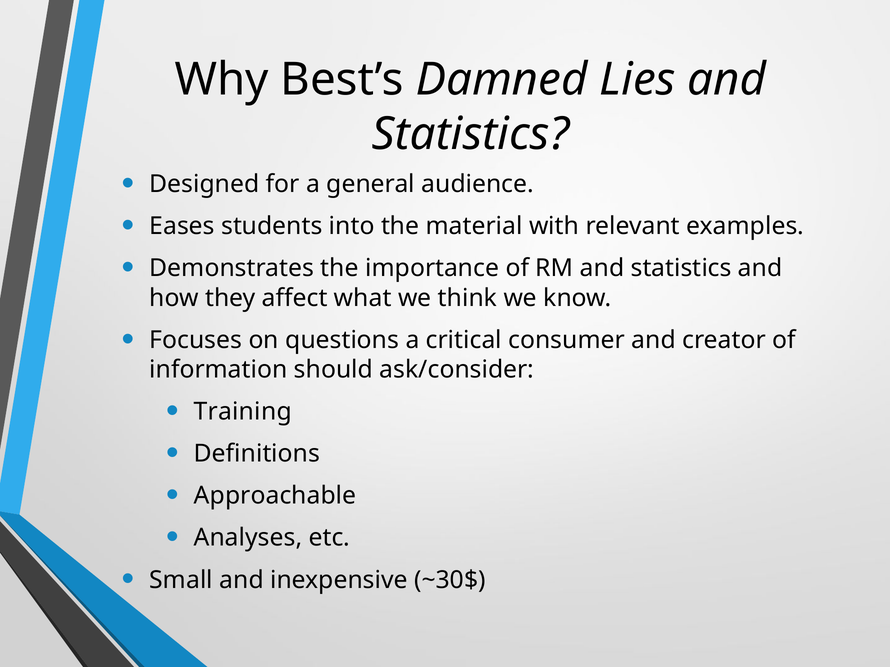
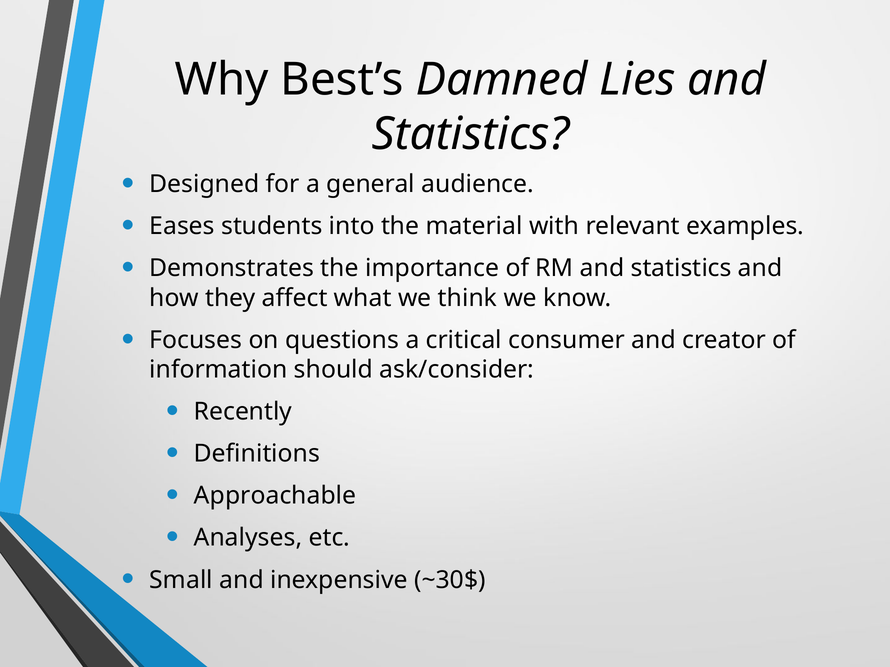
Training: Training -> Recently (243, 412)
